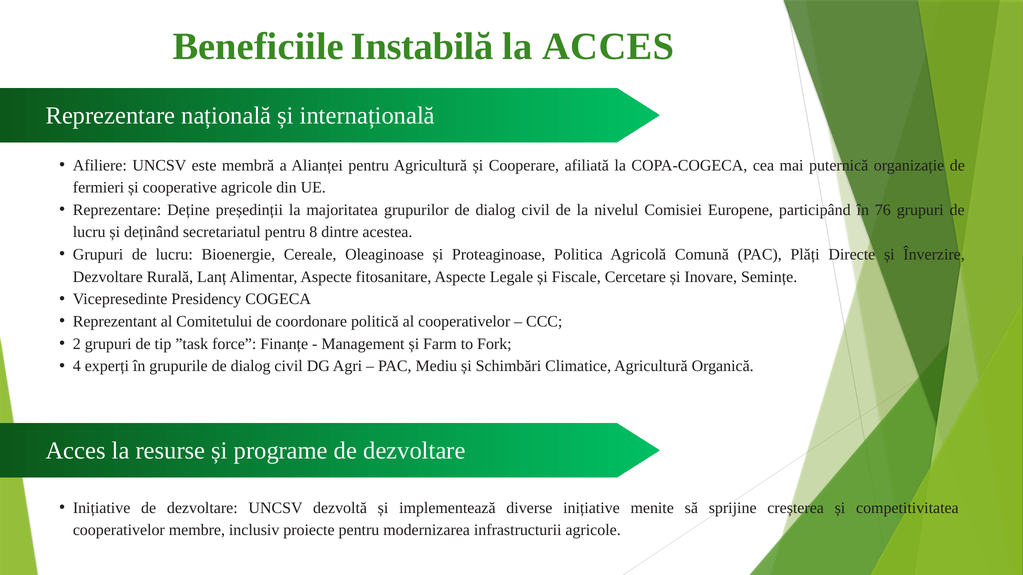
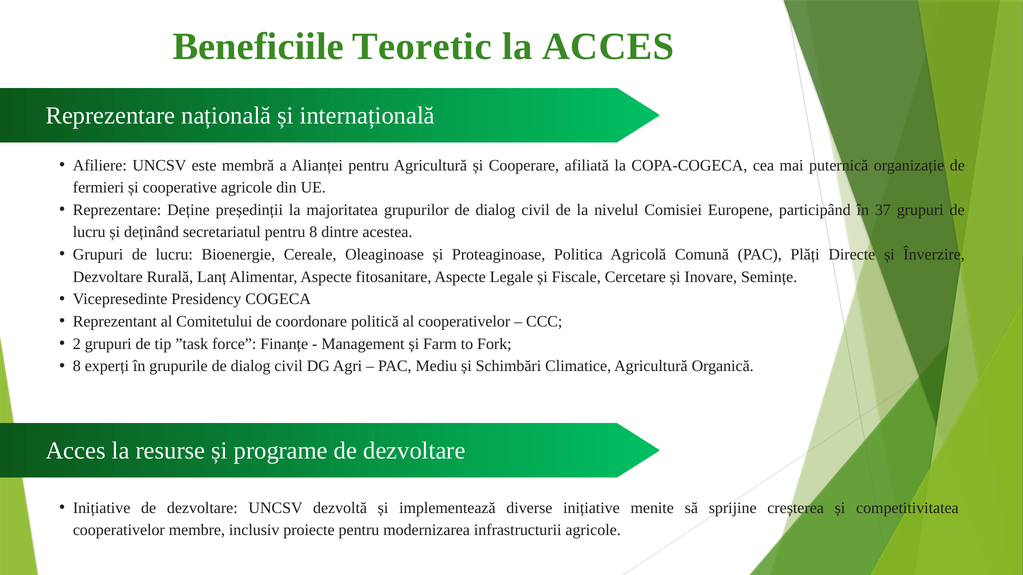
Instabilă: Instabilă -> Teoretic (422, 47)
76: 76 -> 37 (883, 210)
4: 4 -> 8 (77, 366)
